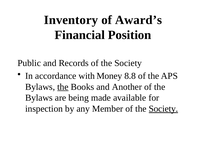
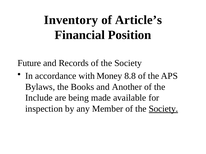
Award’s: Award’s -> Article’s (139, 20)
Public: Public -> Future (29, 63)
the underline: present -> none (63, 87)
Bylaws: Bylaws -> Include (39, 98)
